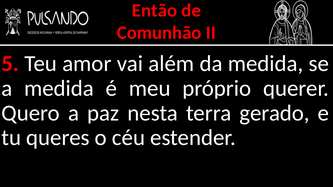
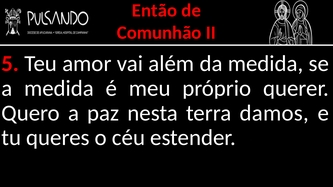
gerado: gerado -> damos (274, 113)
